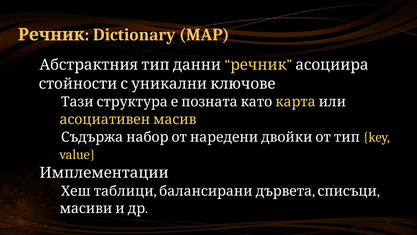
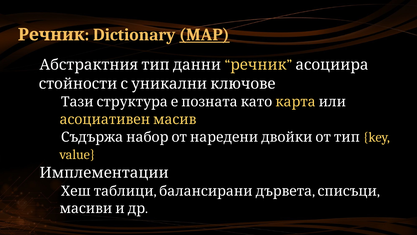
MAP underline: none -> present (204, 35)
